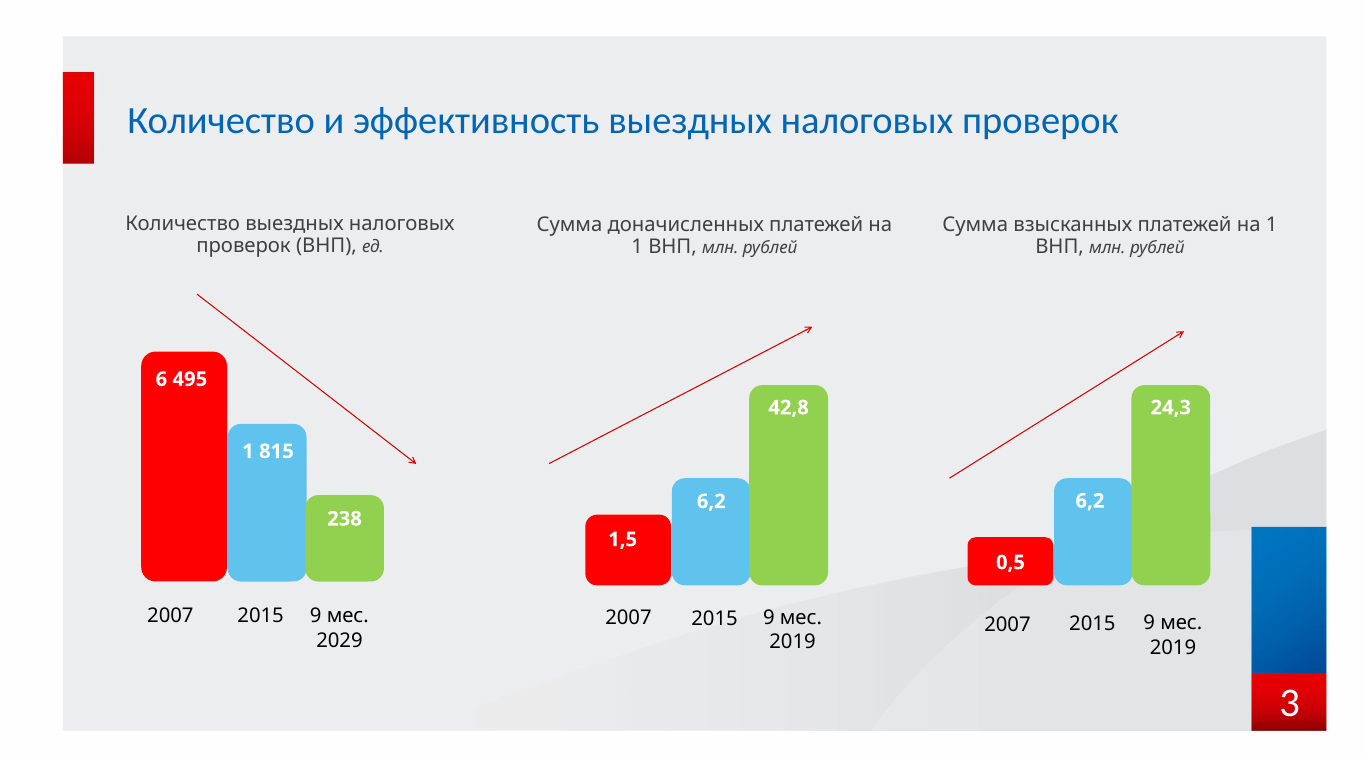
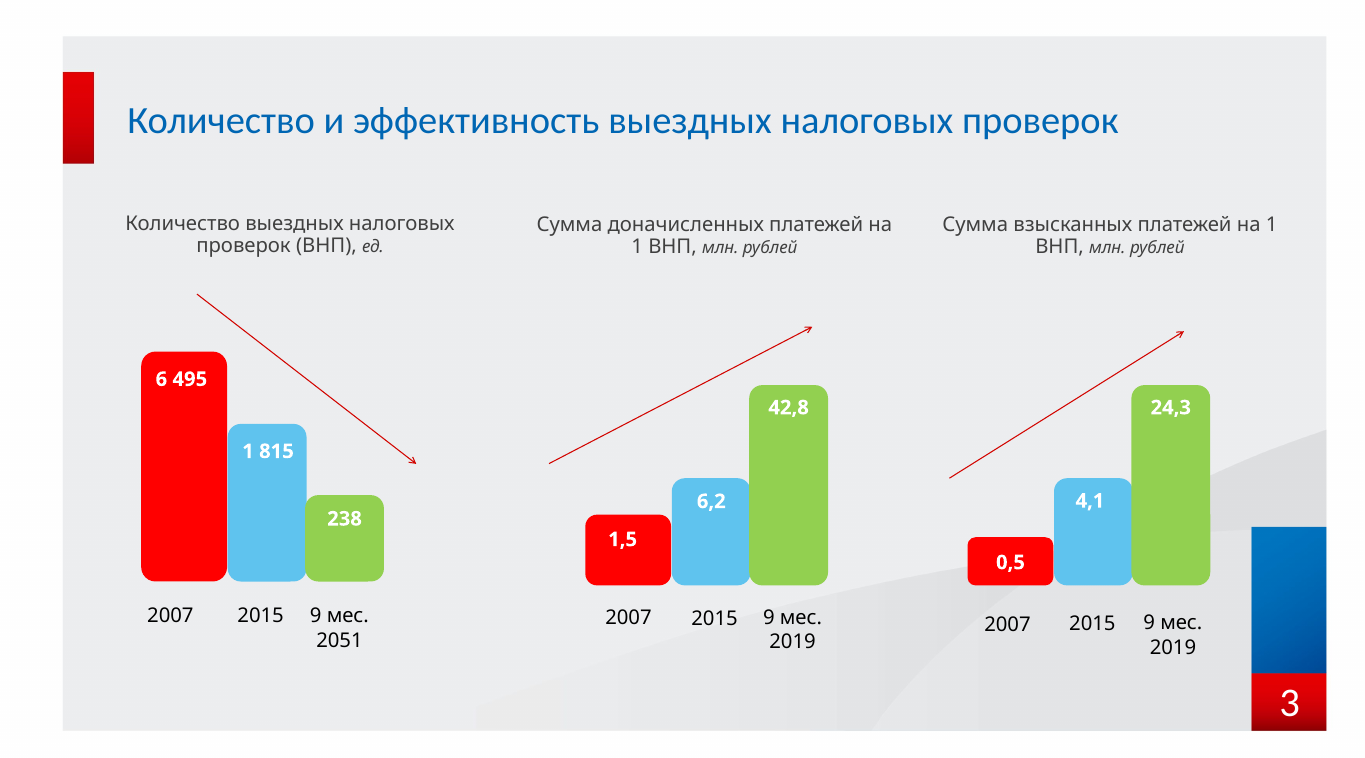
6,2: 6,2 -> 4,1 (1090, 501)
2029: 2029 -> 2051 (339, 641)
